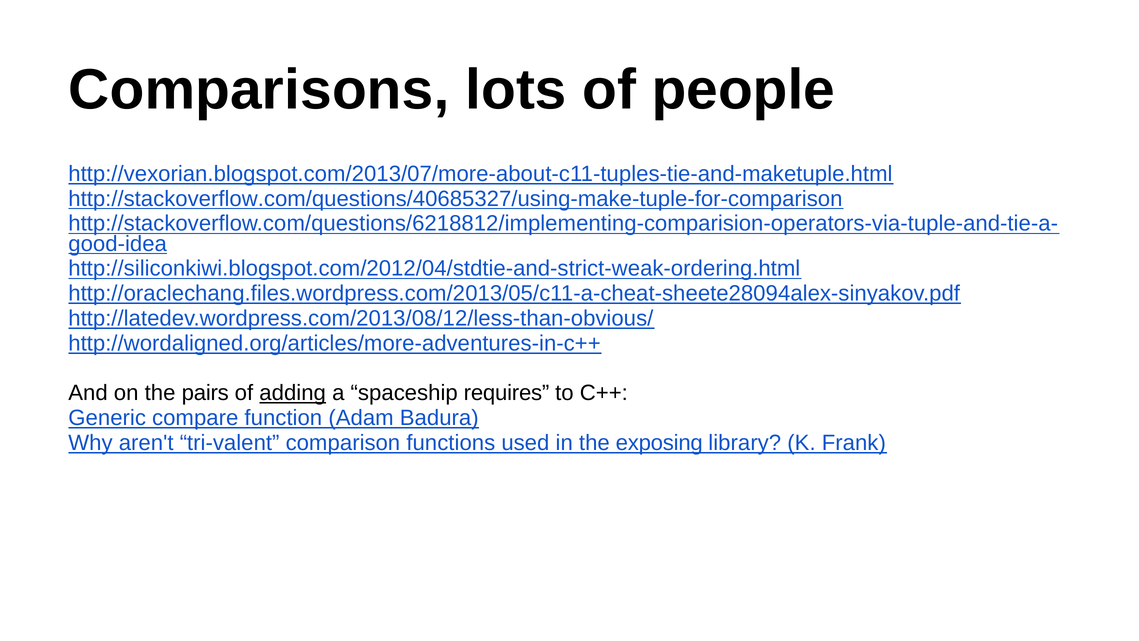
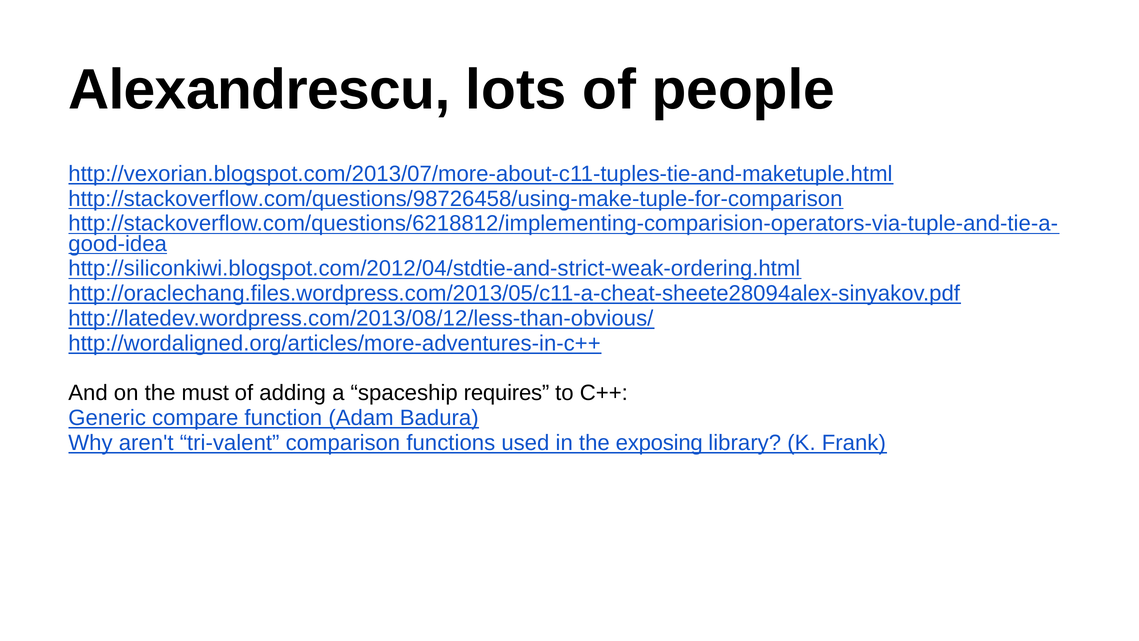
Comparisons: Comparisons -> Alexandrescu (259, 90)
http://stackoverflow.com/questions/40685327/using-make-tuple-for-comparison: http://stackoverflow.com/questions/40685327/using-make-tuple-for-comparison -> http://stackoverflow.com/questions/98726458/using-make-tuple-for-comparison (455, 199)
pairs: pairs -> must (205, 393)
adding underline: present -> none (293, 393)
